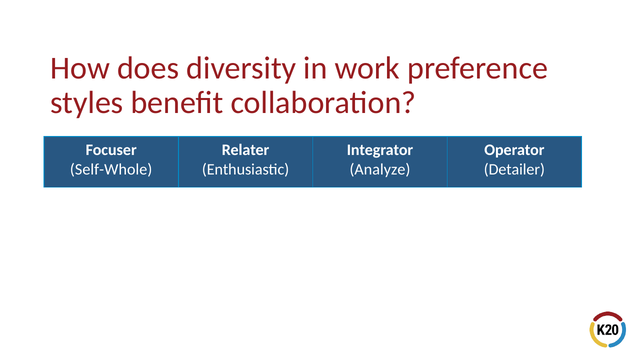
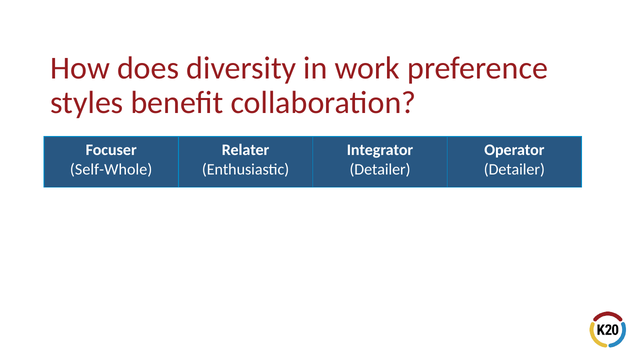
Analyze: Analyze -> Detailer (380, 169)
